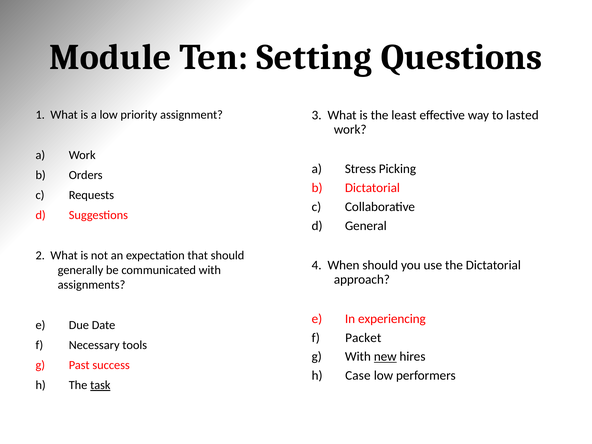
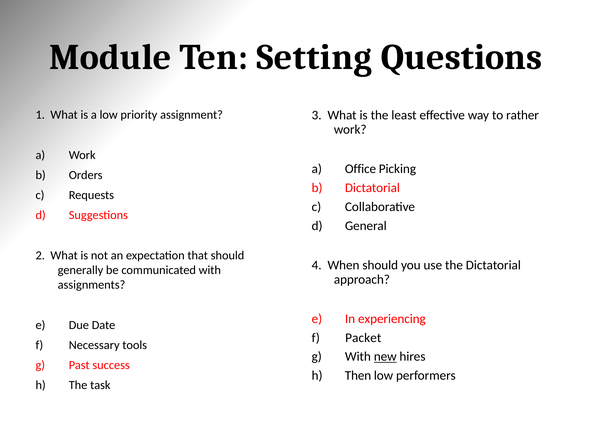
lasted: lasted -> rather (522, 115)
Stress: Stress -> Office (360, 169)
Case: Case -> Then (358, 376)
task underline: present -> none (100, 385)
